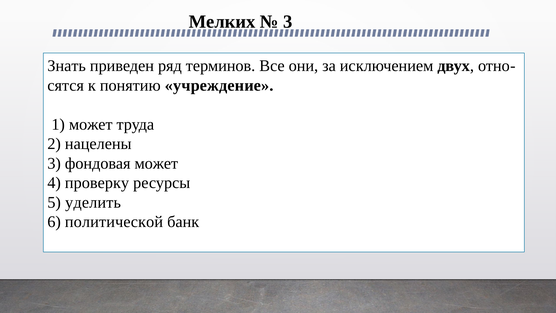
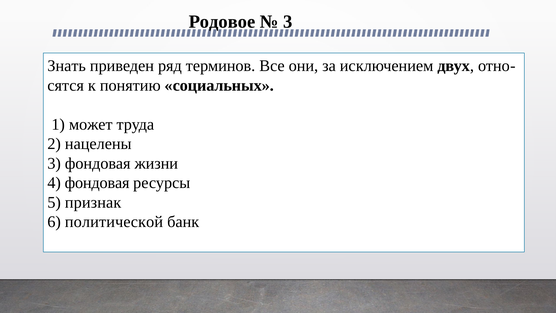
Мелких: Мелких -> Родовое (222, 22)
учреждение: учреждение -> социальных (219, 85)
фондовая может: может -> жизни (156, 163)
4 проверку: проверку -> фондовая (97, 183)
уделить: уделить -> признак (93, 202)
